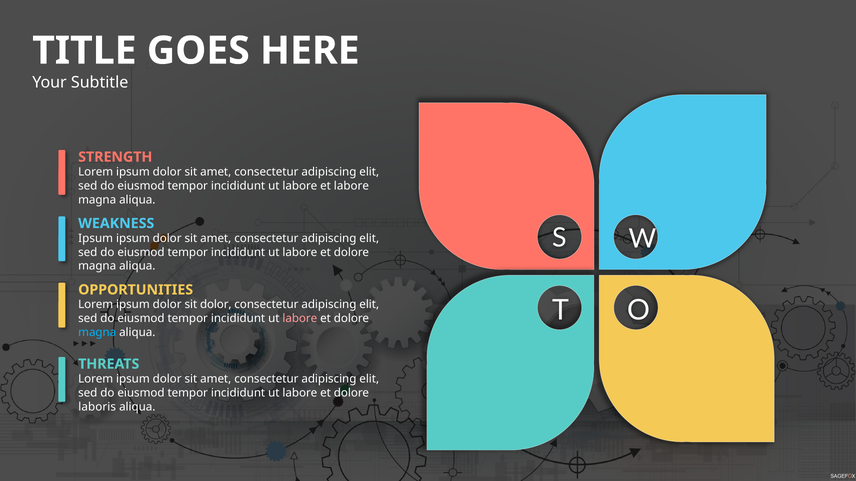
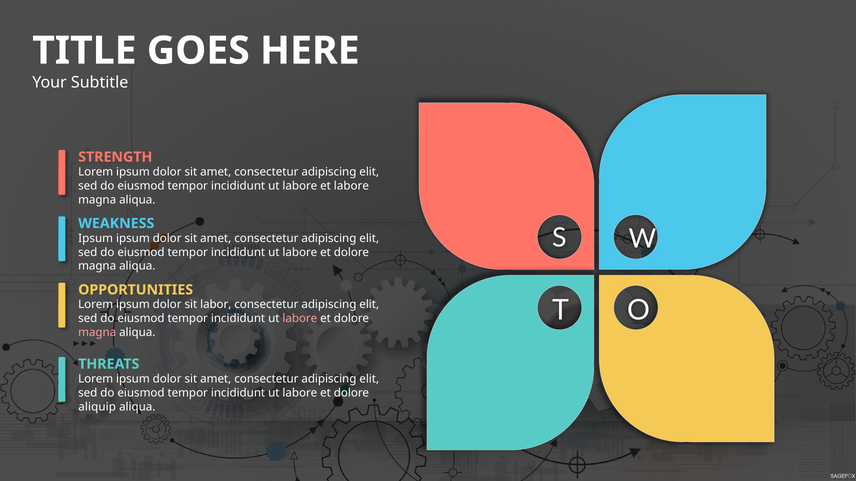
sit dolor: dolor -> labor (216, 305)
magna colour: light blue -> pink (97, 333)
laboris: laboris -> aliquip (97, 407)
